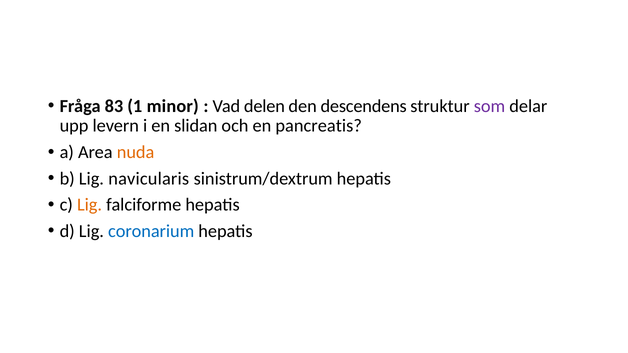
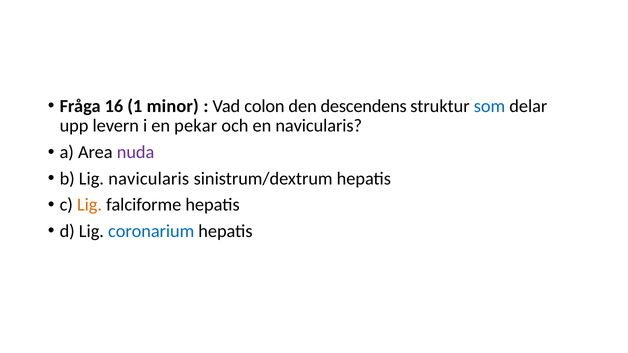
83: 83 -> 16 (114, 106)
delen: delen -> colon (264, 106)
som colour: purple -> blue (490, 106)
slidan: slidan -> pekar (196, 126)
en pancreatis: pancreatis -> navicularis (319, 126)
nuda colour: orange -> purple (136, 152)
